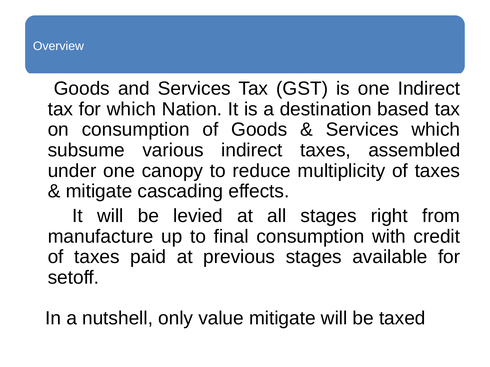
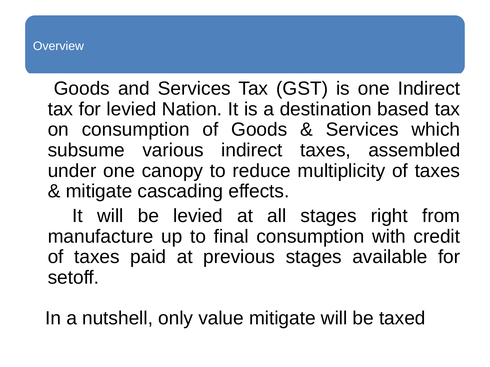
for which: which -> levied (132, 109)
